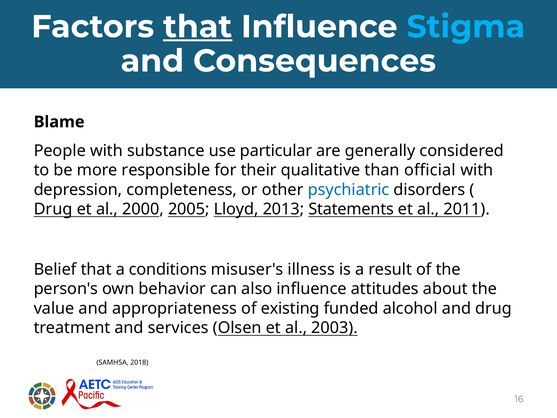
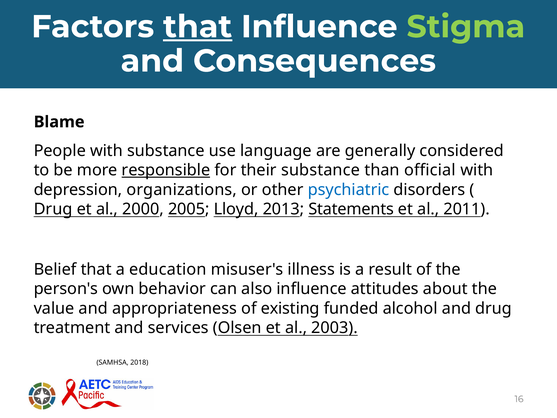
Stigma colour: light blue -> light green (466, 27)
particular: particular -> language (276, 151)
responsible underline: none -> present (166, 170)
their qualitative: qualitative -> substance (321, 170)
completeness: completeness -> organizations (182, 190)
conditions: conditions -> education (168, 269)
